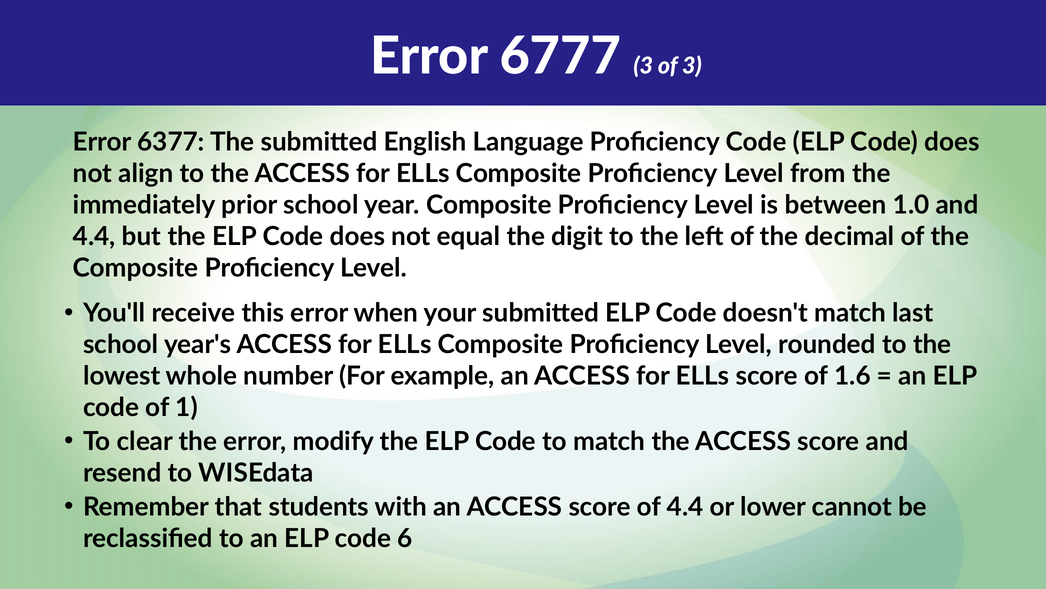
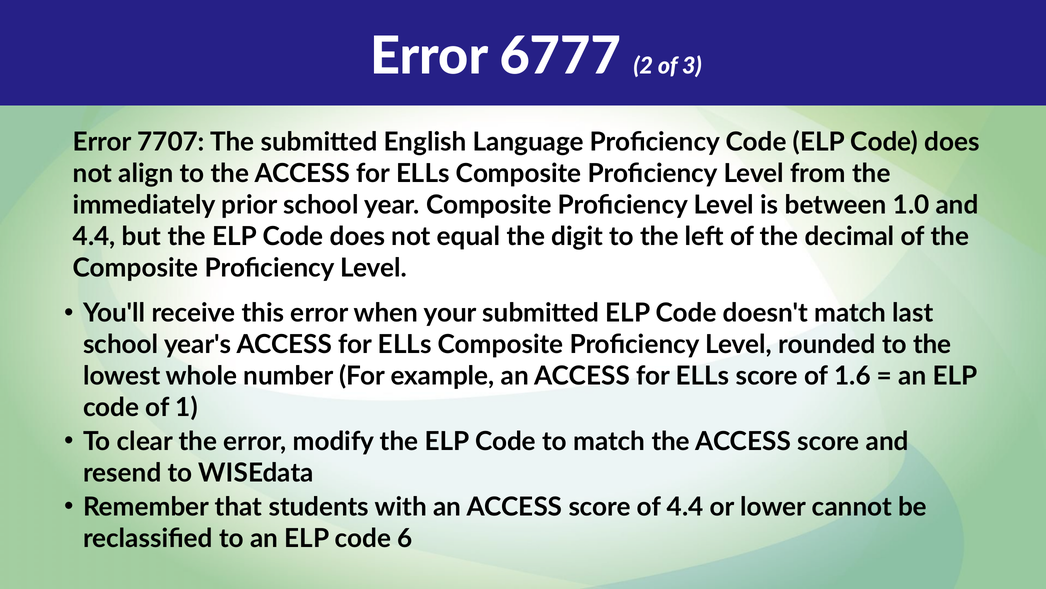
6777 3: 3 -> 2 (643, 66)
6377: 6377 -> 7707 (171, 142)
